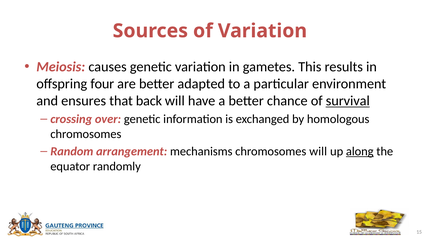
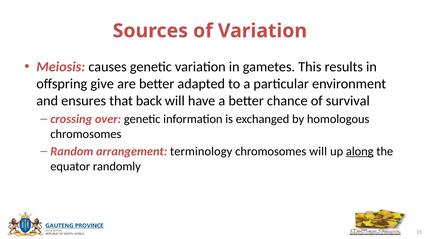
four: four -> give (102, 84)
survival underline: present -> none (348, 101)
mechanisms: mechanisms -> terminology (201, 151)
